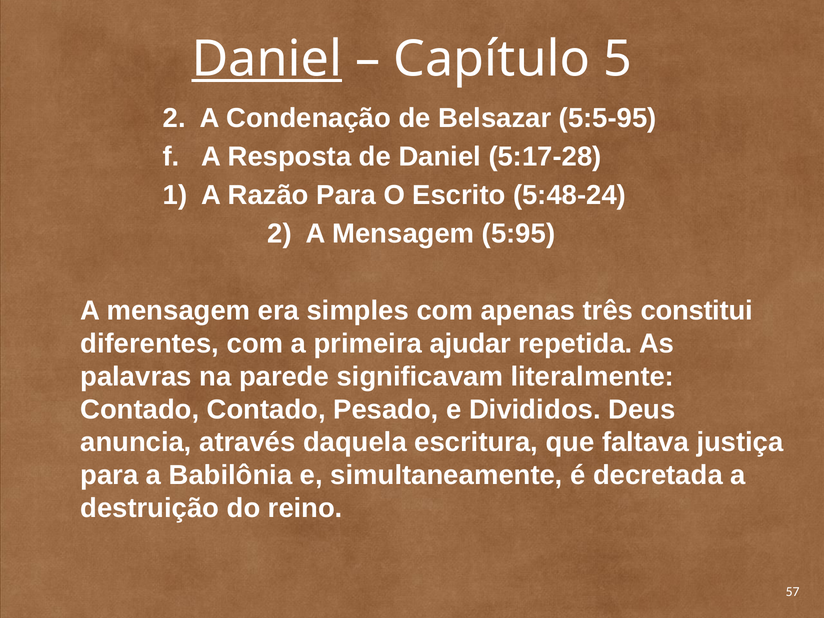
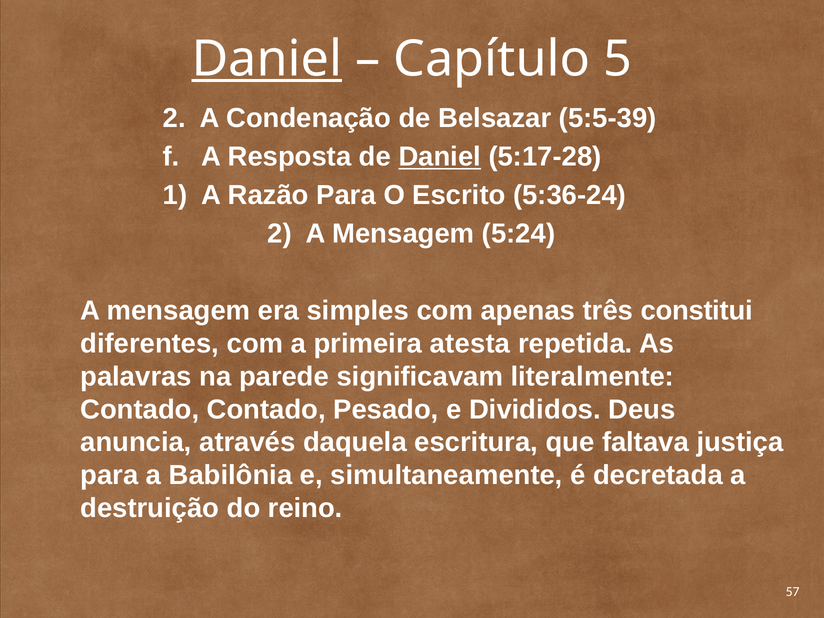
5:5-95: 5:5-95 -> 5:5-39 (608, 118)
Daniel underline: none -> present (440, 157)
5:48-24: 5:48-24 -> 5:36-24 (570, 195)
5:95: 5:95 -> 5:24 (519, 234)
ajudar: ajudar -> atesta (470, 344)
